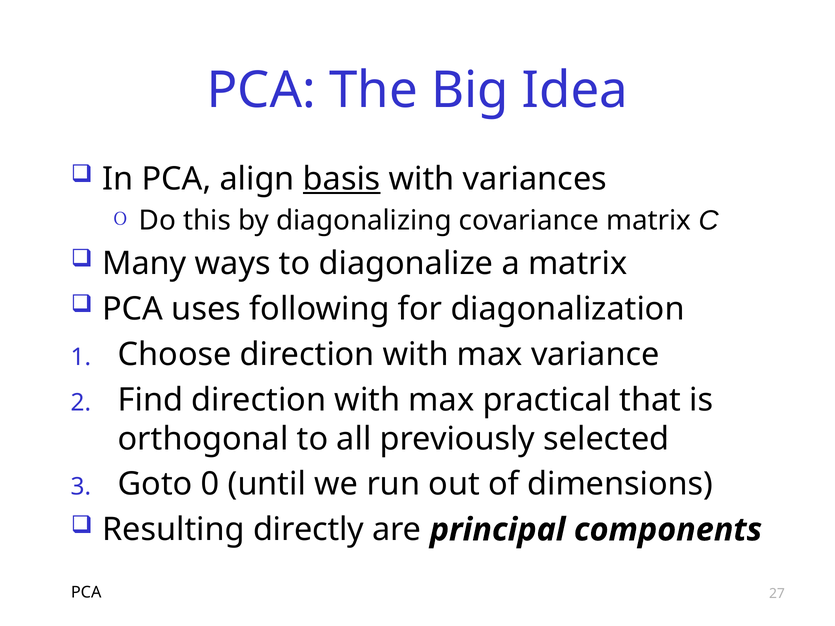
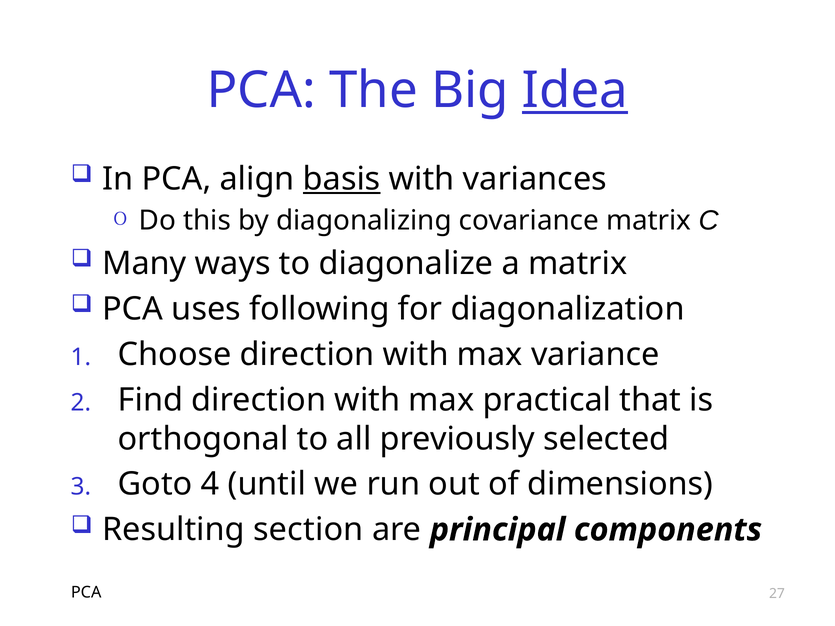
Idea underline: none -> present (575, 91)
0: 0 -> 4 (210, 484)
directly: directly -> section (308, 530)
